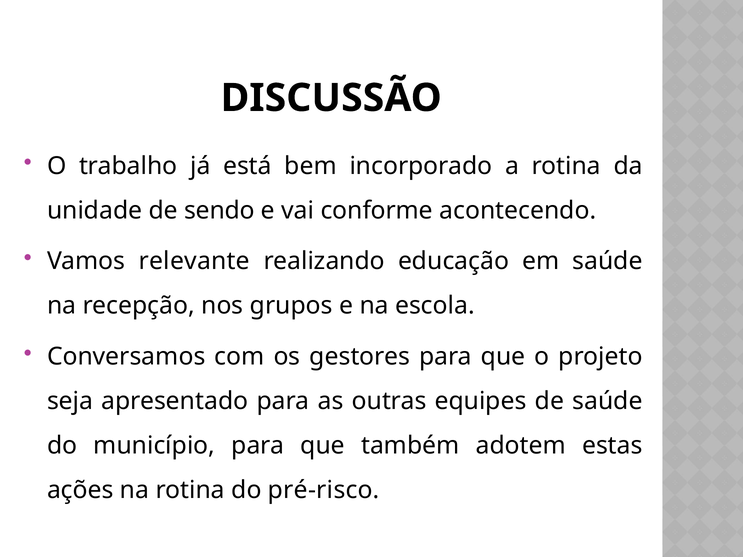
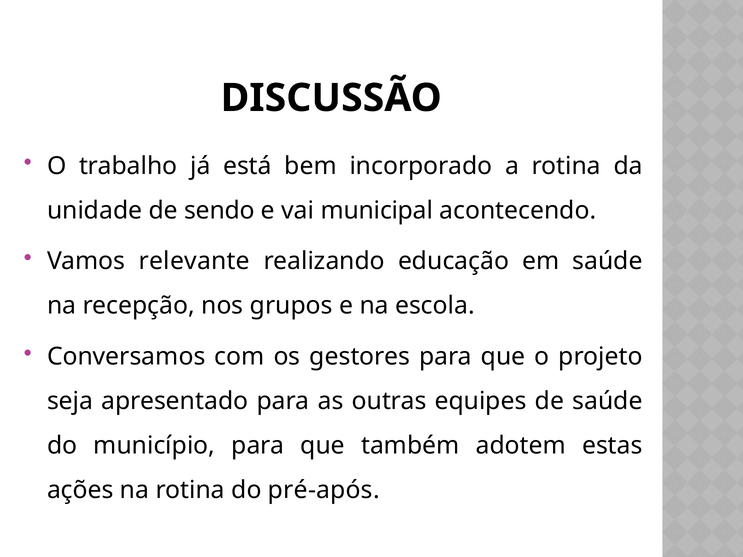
conforme: conforme -> municipal (377, 210)
pré-risco: pré-risco -> pré-após (324, 490)
